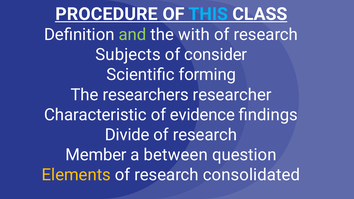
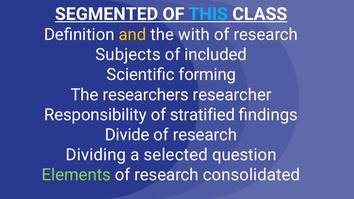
PROCEDURE: PROCEDURE -> SEGMENTED (107, 14)
and colour: light green -> yellow (133, 35)
consider: consider -> included (216, 55)
Characteristic: Characteristic -> Responsibility (95, 115)
evidence: evidence -> stratified (202, 115)
Member: Member -> Dividing (96, 155)
between: between -> selected (176, 155)
Elements colour: yellow -> light green (76, 175)
